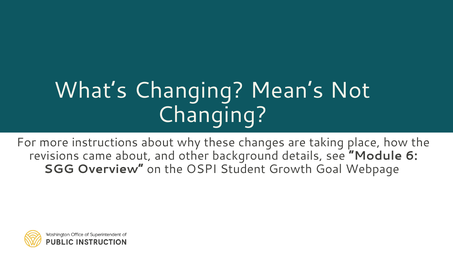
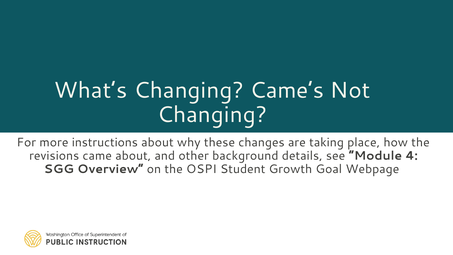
Mean’s: Mean’s -> Came’s (287, 90)
6: 6 -> 4 (412, 156)
